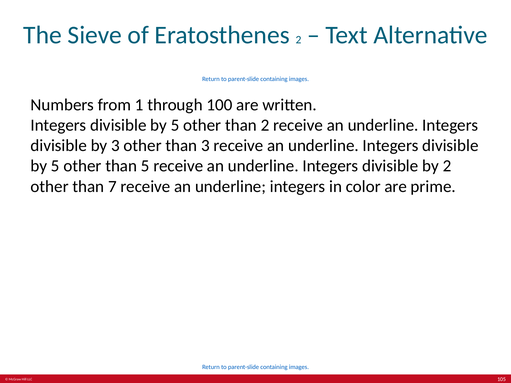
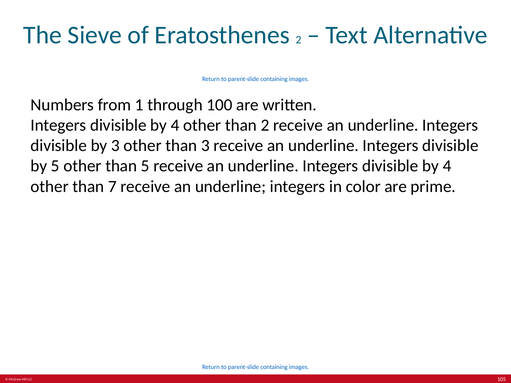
5: 5 -> 4 (175, 125)
2: 2 -> 4 (447, 166)
